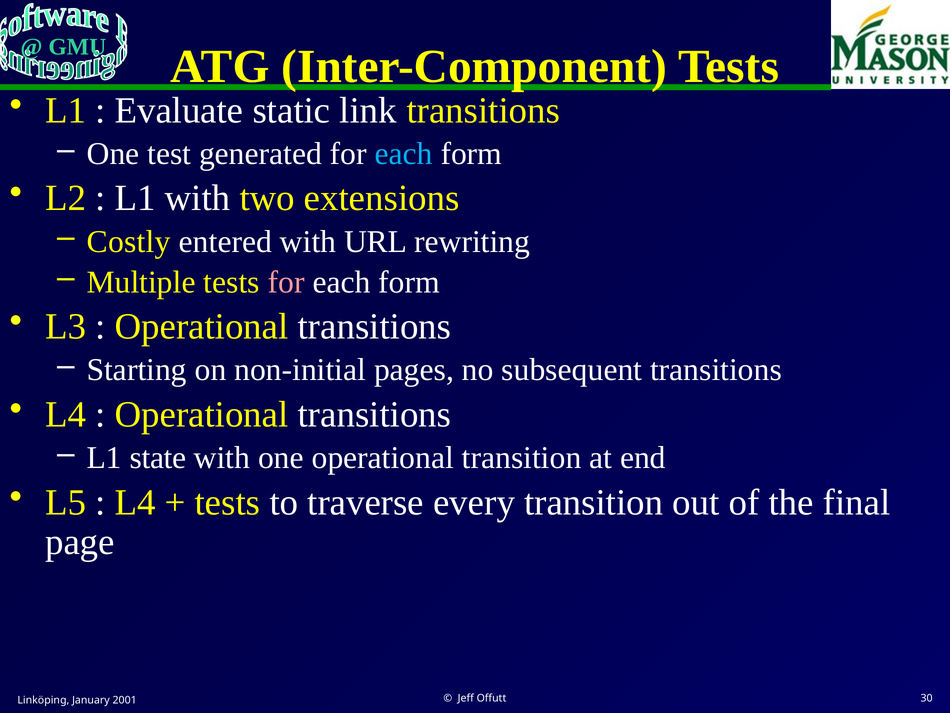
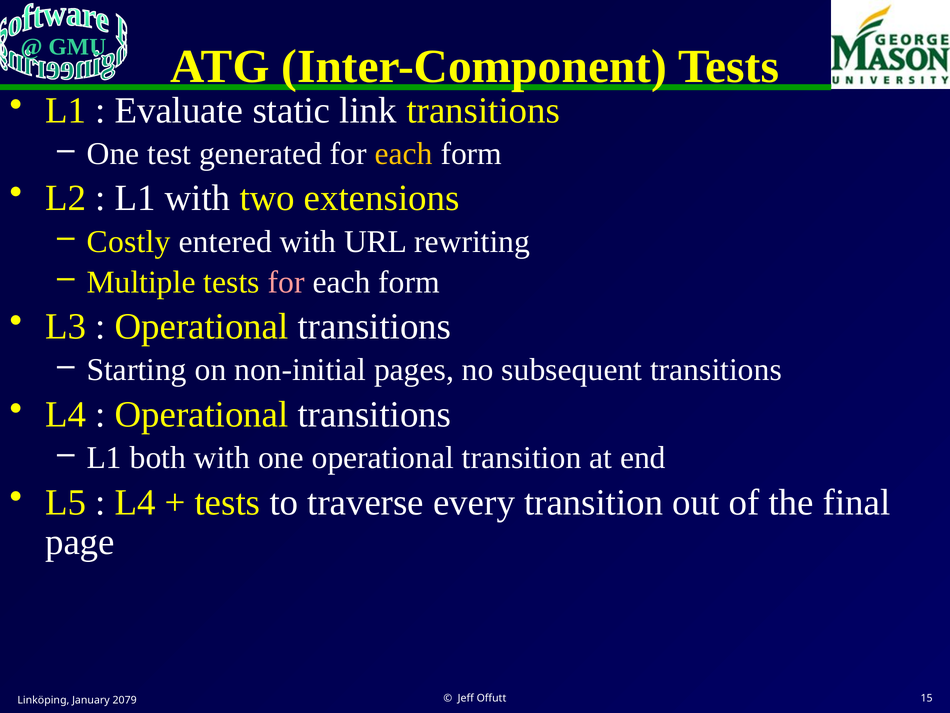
each colour: light blue -> yellow (404, 154)
state: state -> both (158, 458)
30: 30 -> 15 (927, 698)
2001: 2001 -> 2079 (125, 700)
